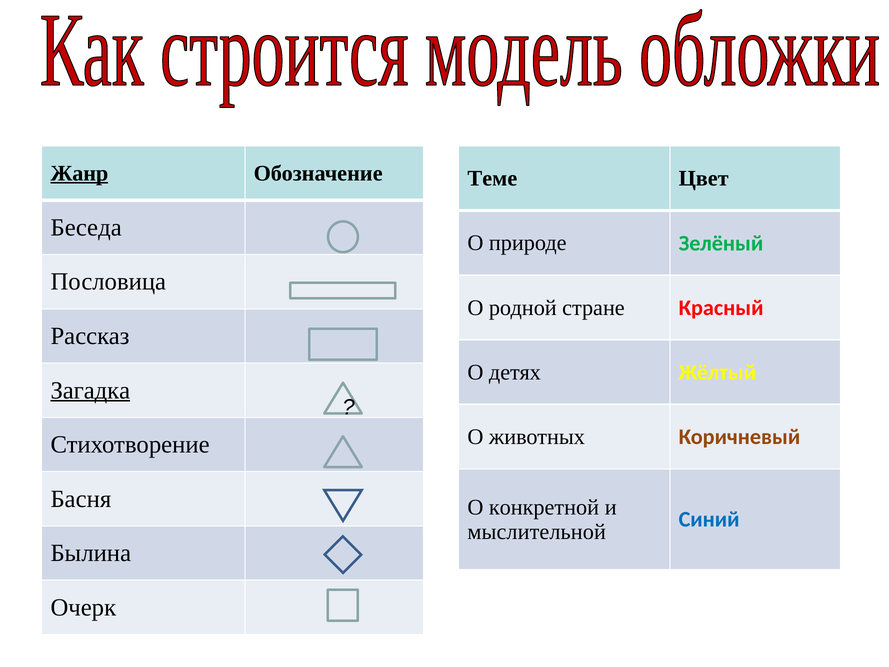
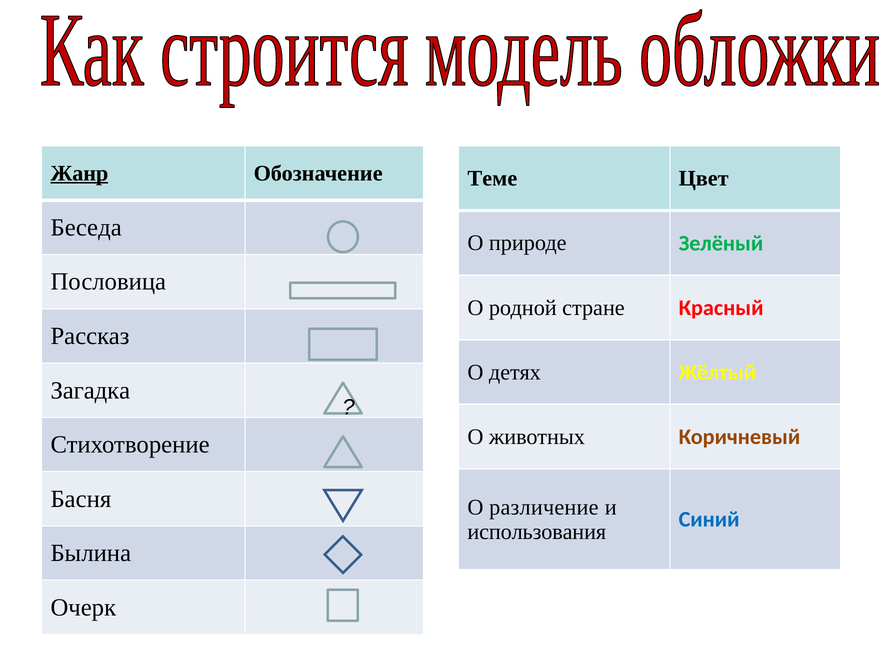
Загадка underline: present -> none (90, 390)
конкретной: конкретной -> различение (544, 507)
мыслительной: мыслительной -> использования (537, 532)
